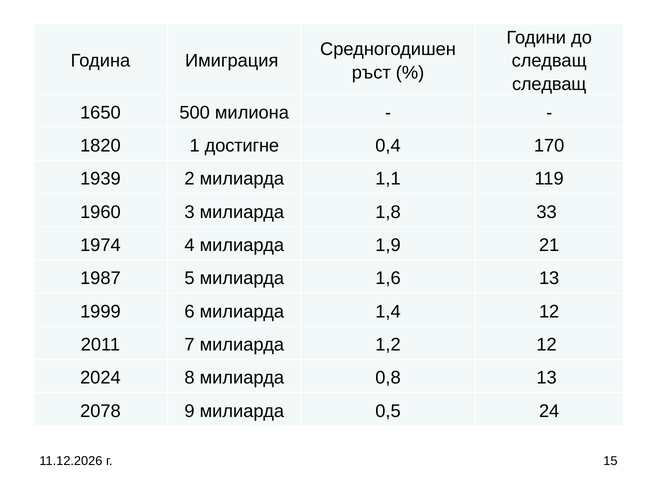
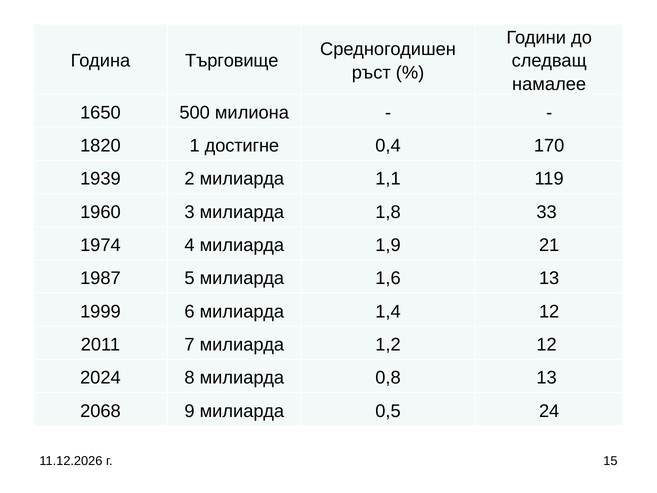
Имиграция: Имиграция -> Търговище (232, 61)
следващ: следващ -> намалее (549, 84)
2078: 2078 -> 2068 (100, 411)
